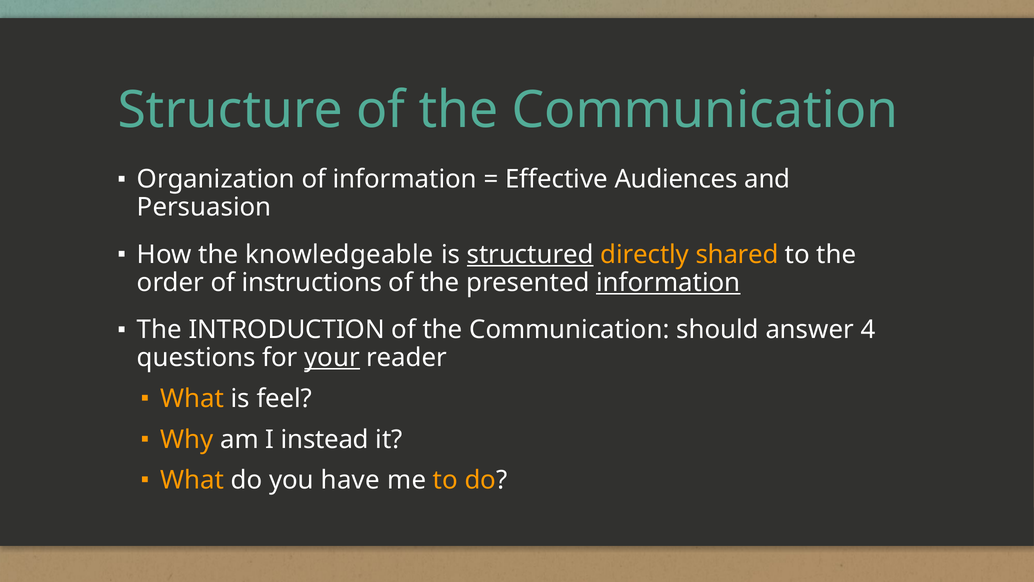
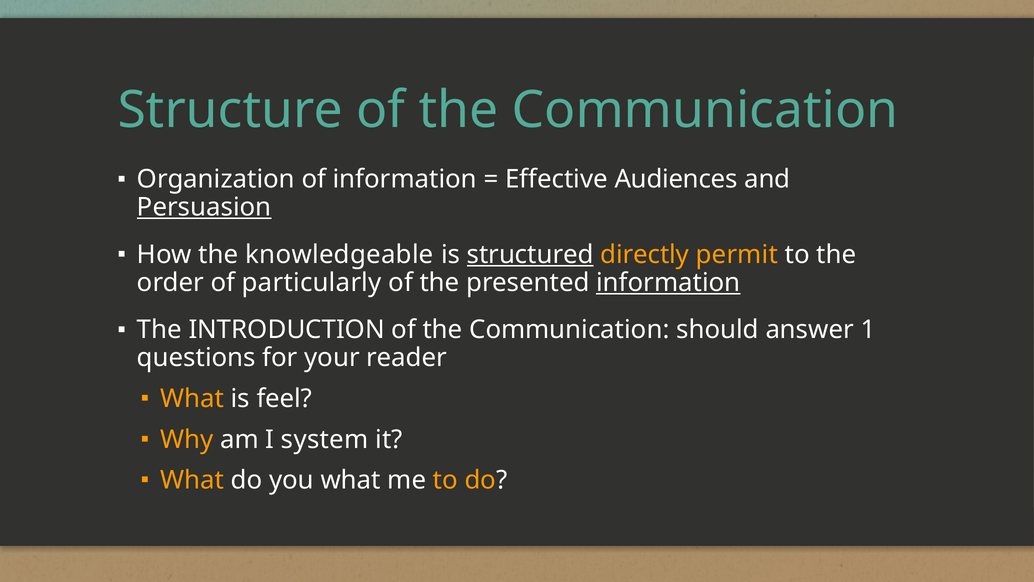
Persuasion underline: none -> present (204, 207)
shared: shared -> permit (737, 254)
instructions: instructions -> particularly (312, 282)
4: 4 -> 1 (868, 330)
your underline: present -> none (332, 358)
instead: instead -> system (325, 439)
you have: have -> what (351, 480)
